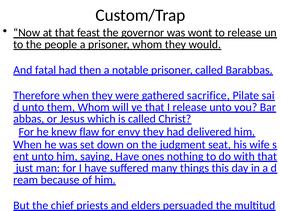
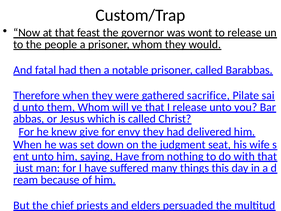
flaw: flaw -> give (89, 132)
ones: ones -> from (153, 156)
